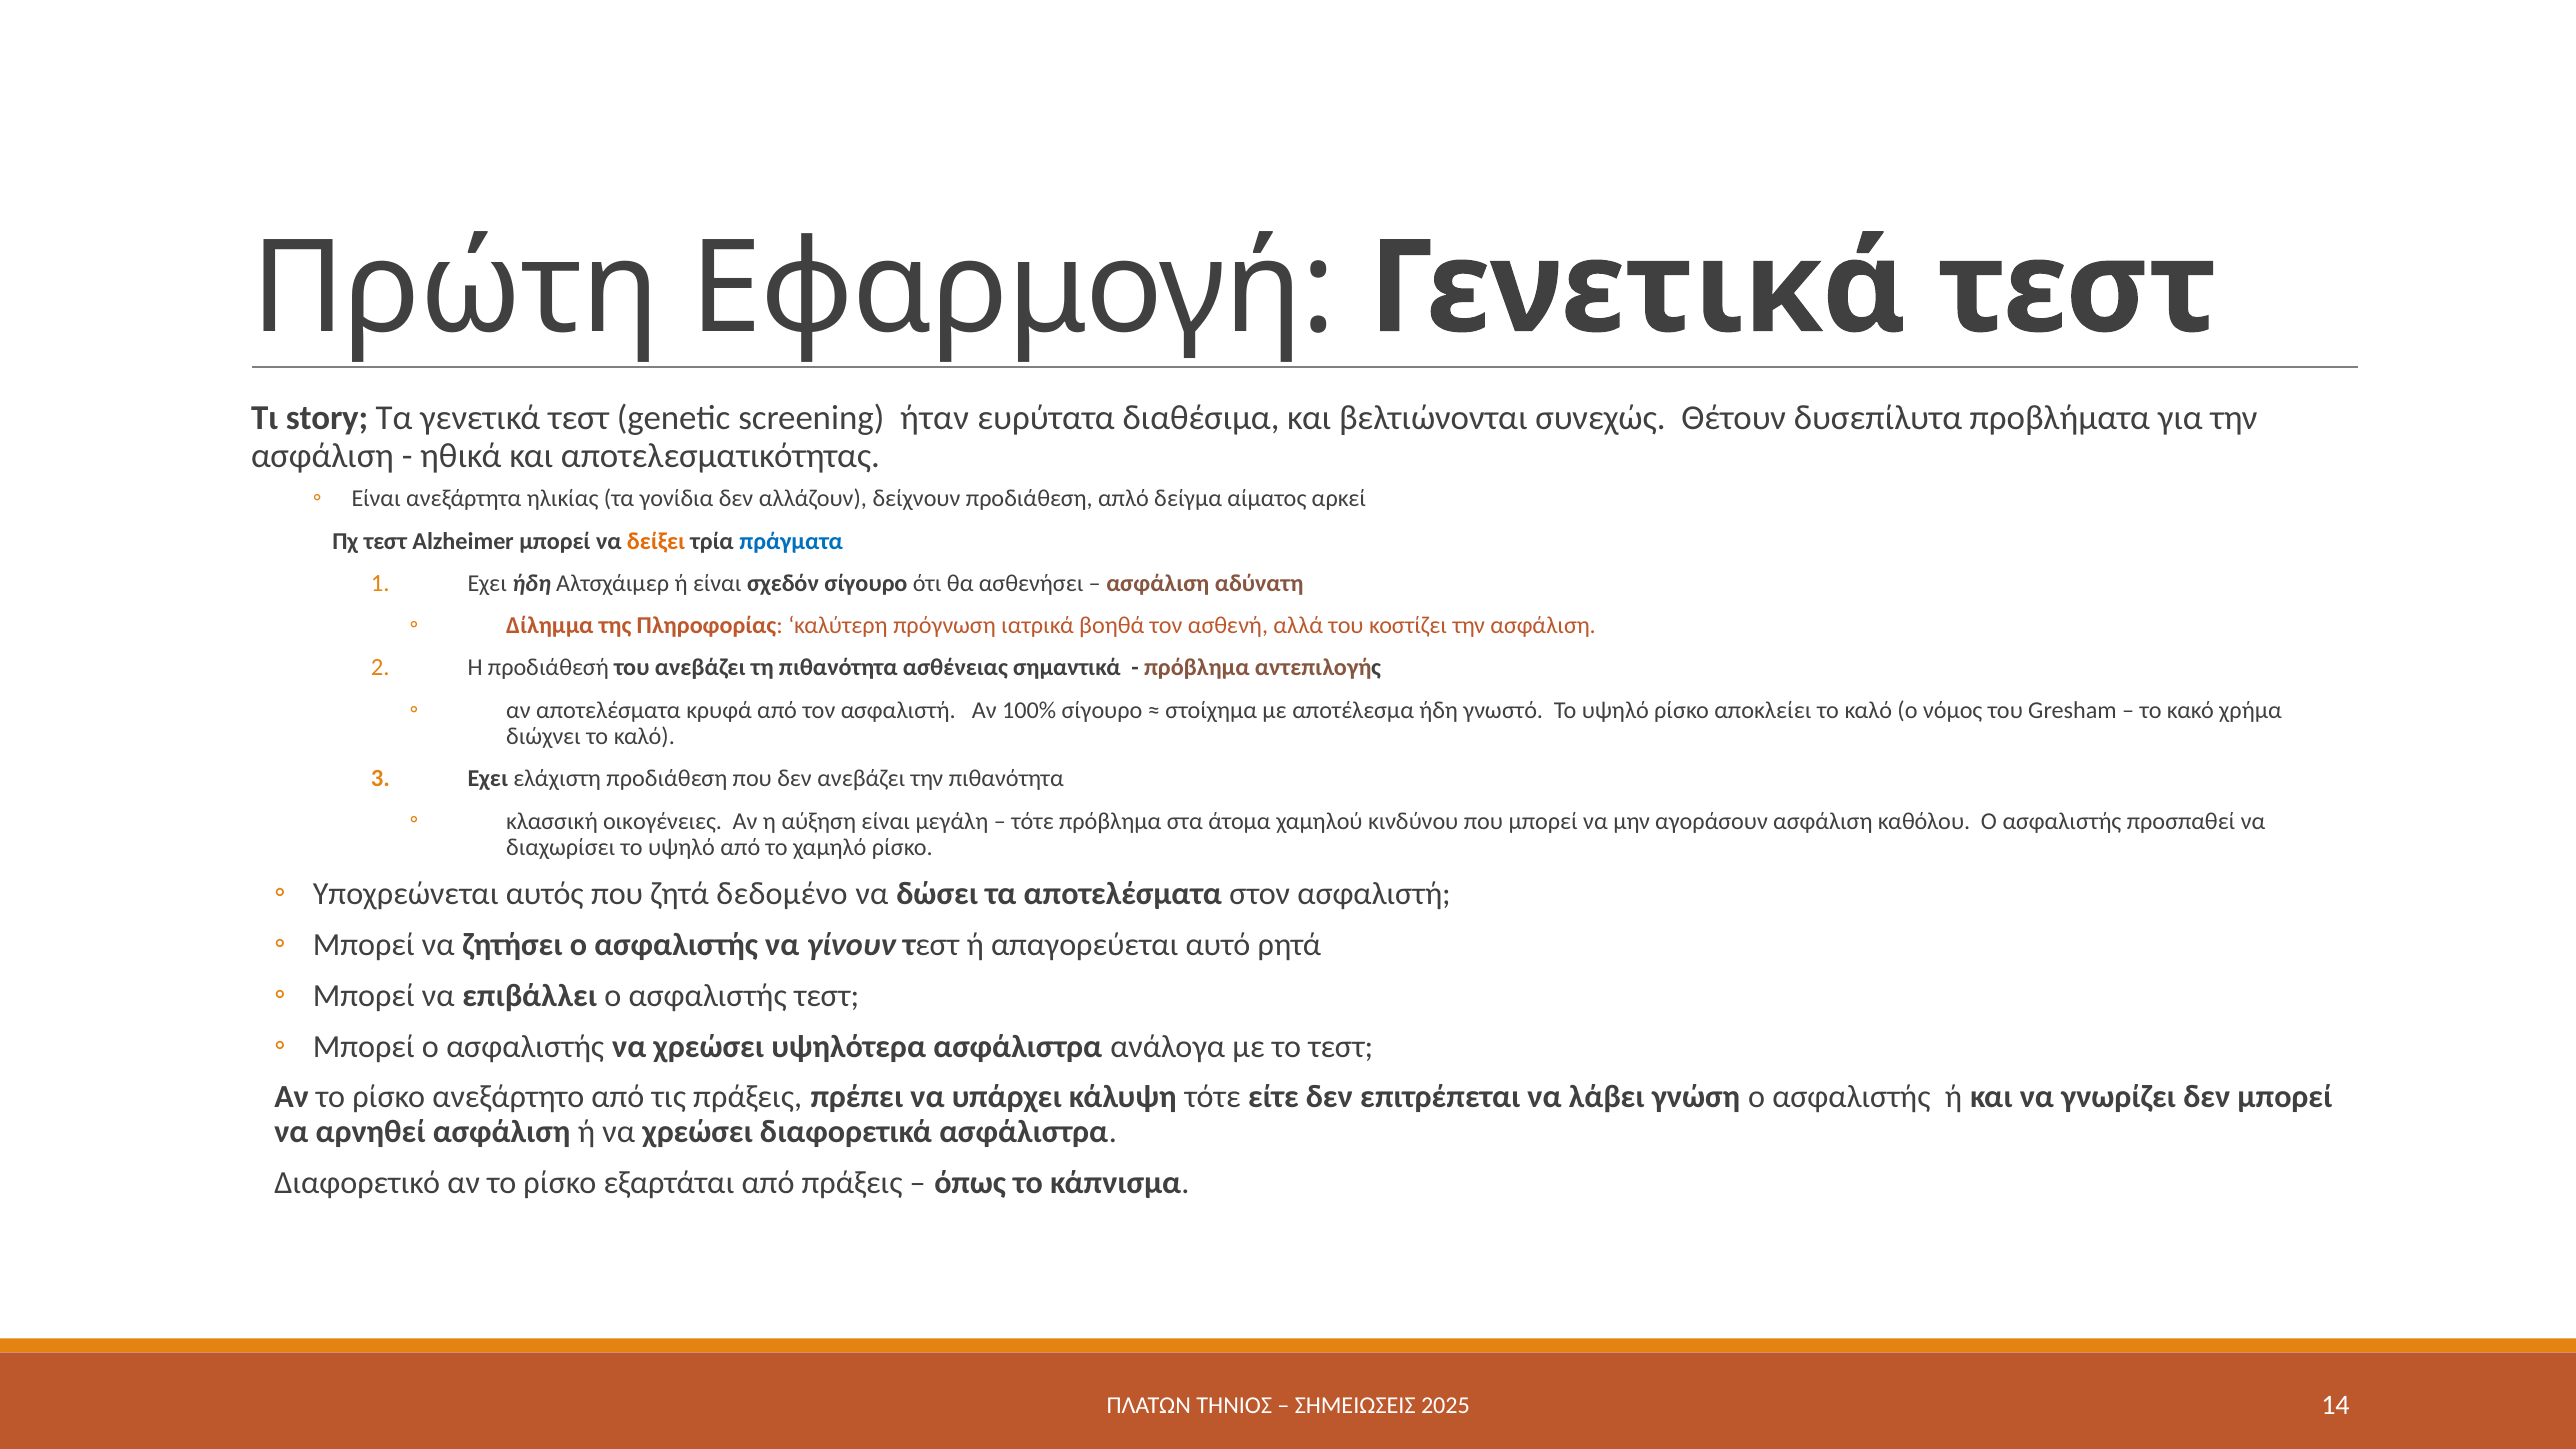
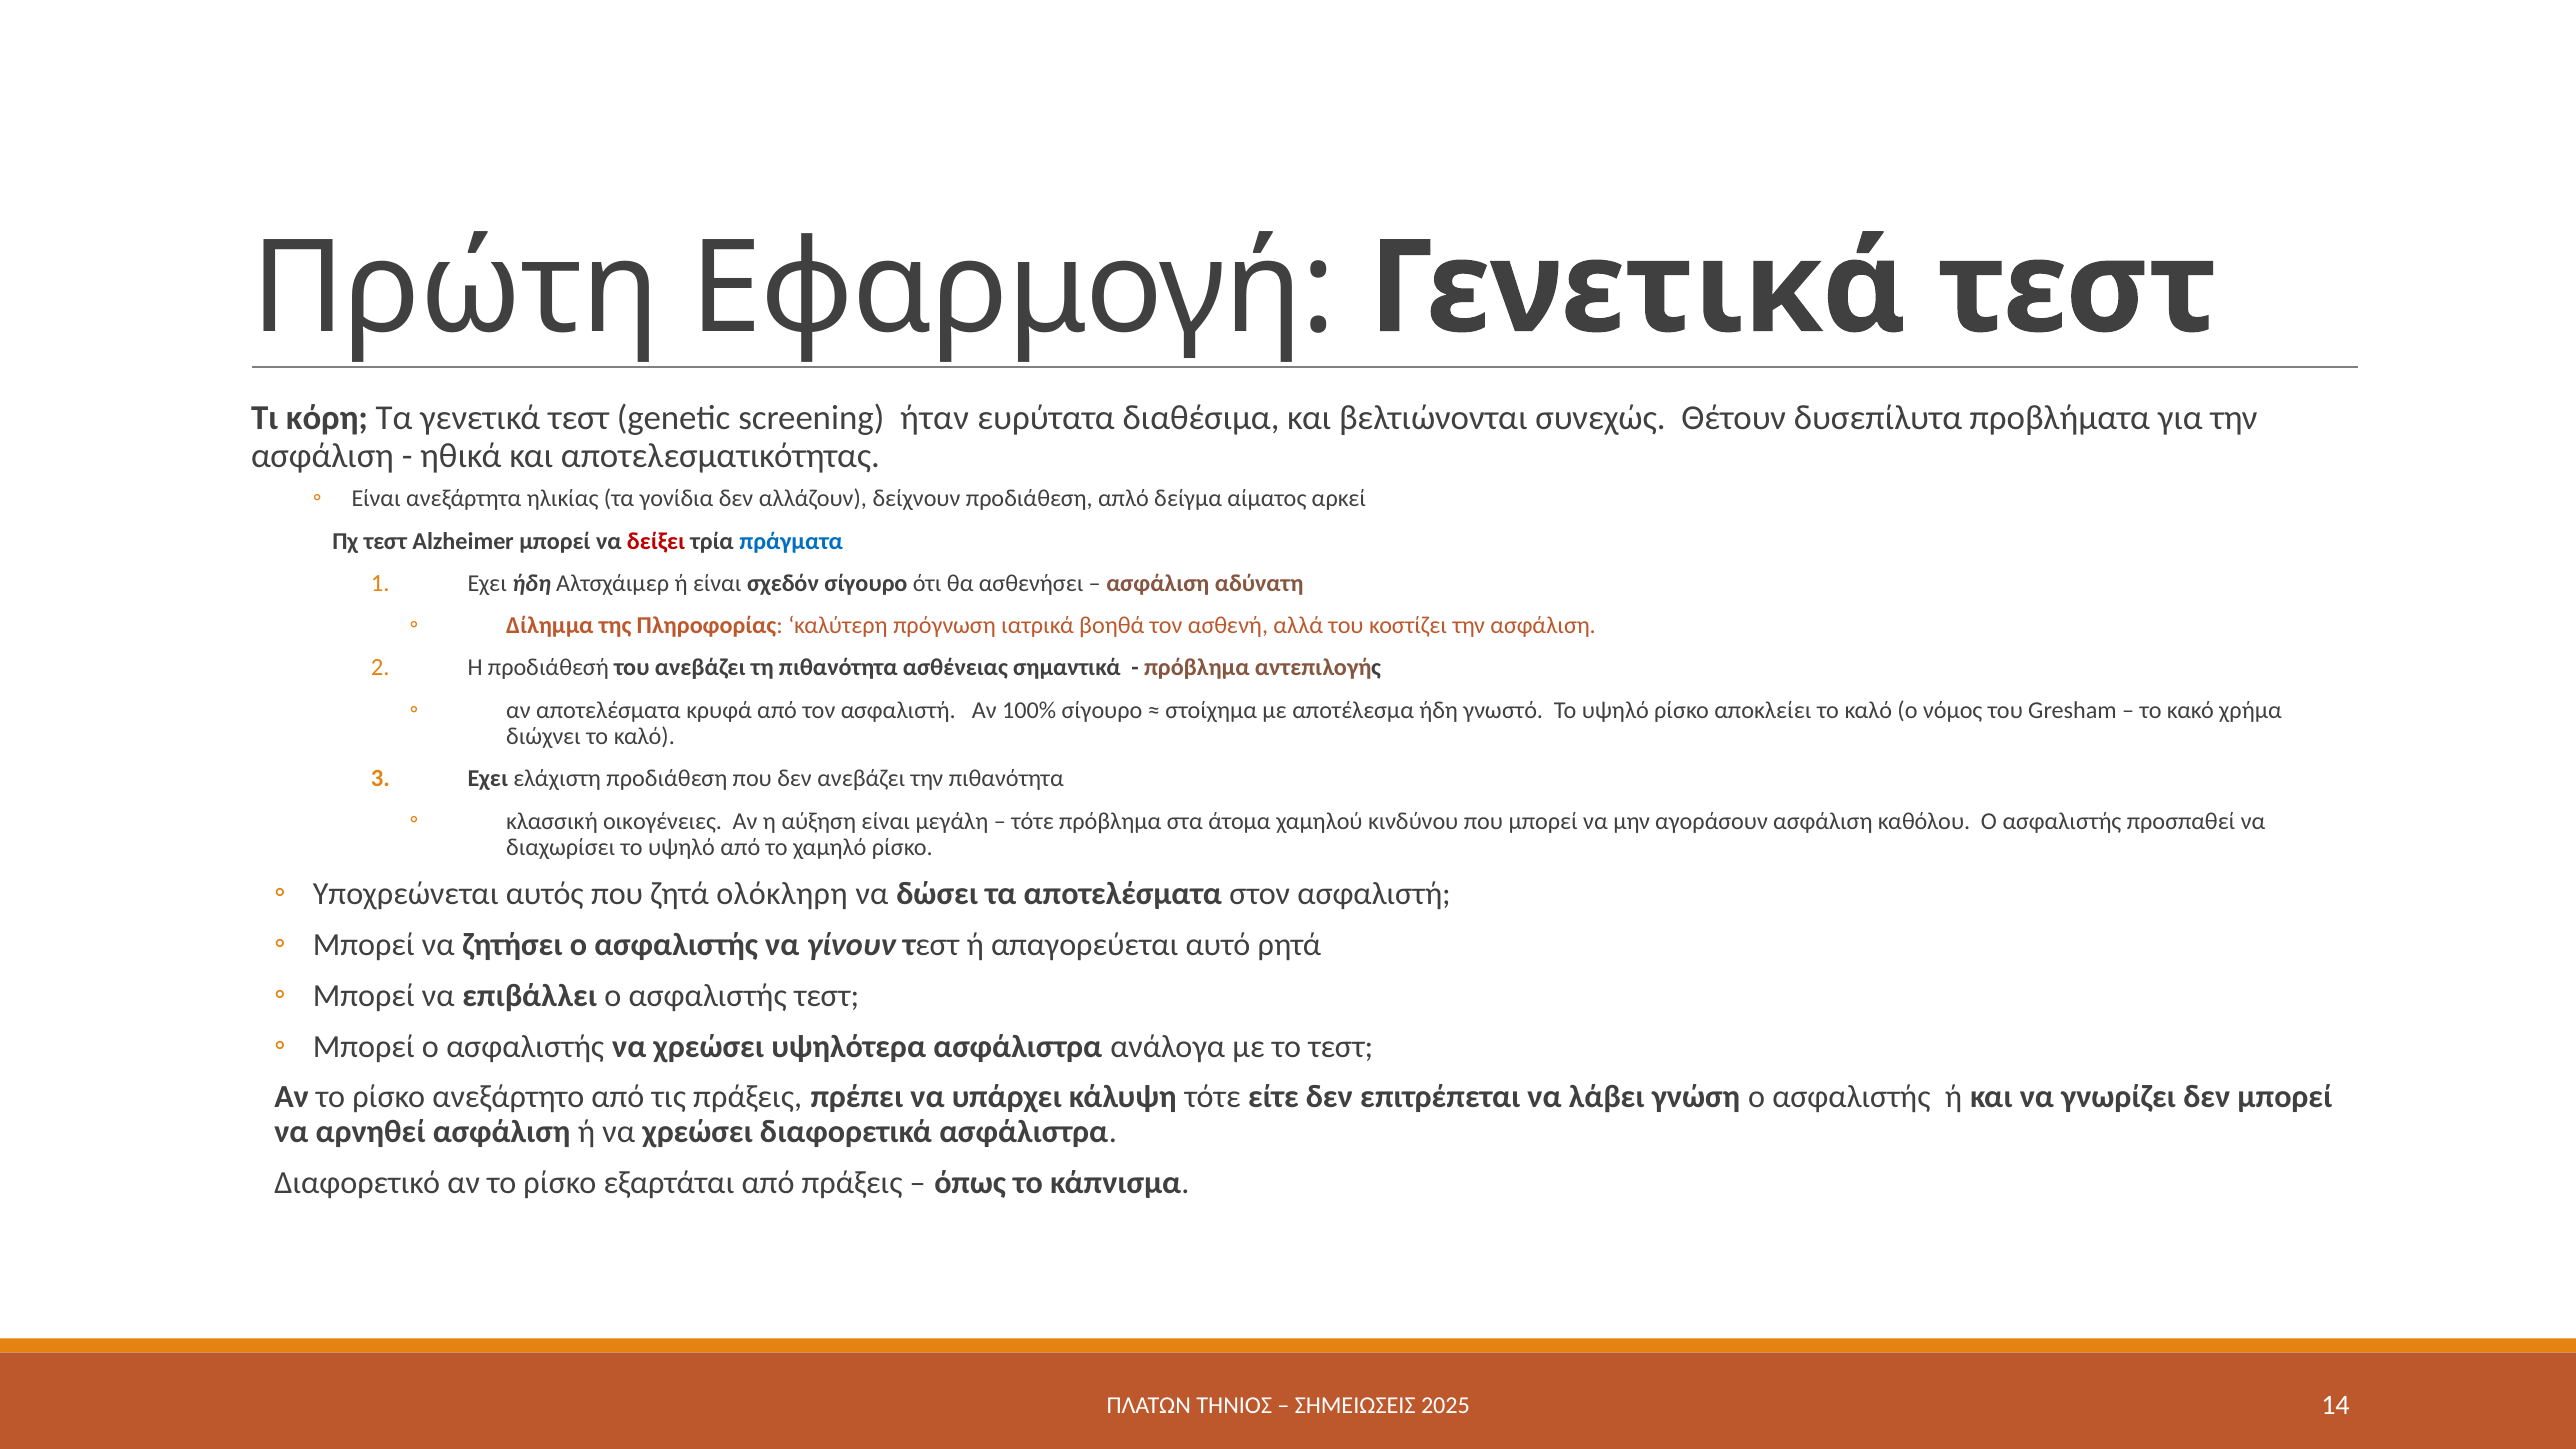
story: story -> κόρη (327, 418)
δείξει colour: orange -> red (656, 541)
δεδομένο: δεδομένο -> ολόκληρη (782, 894)
